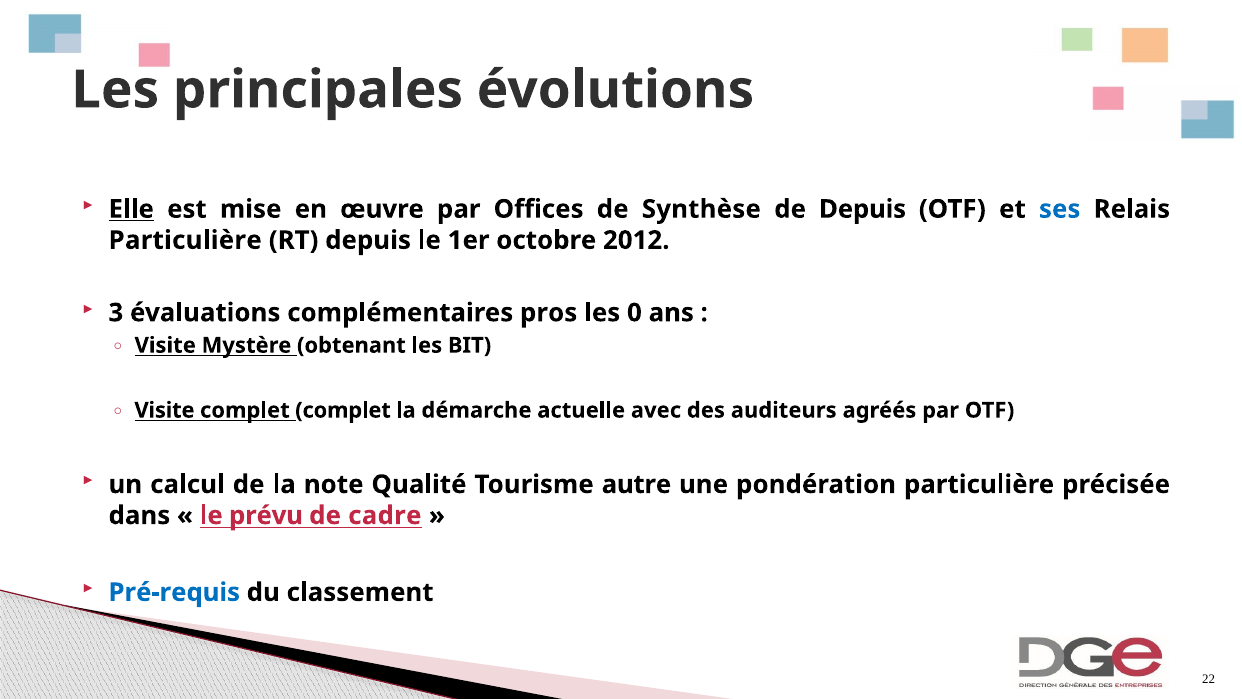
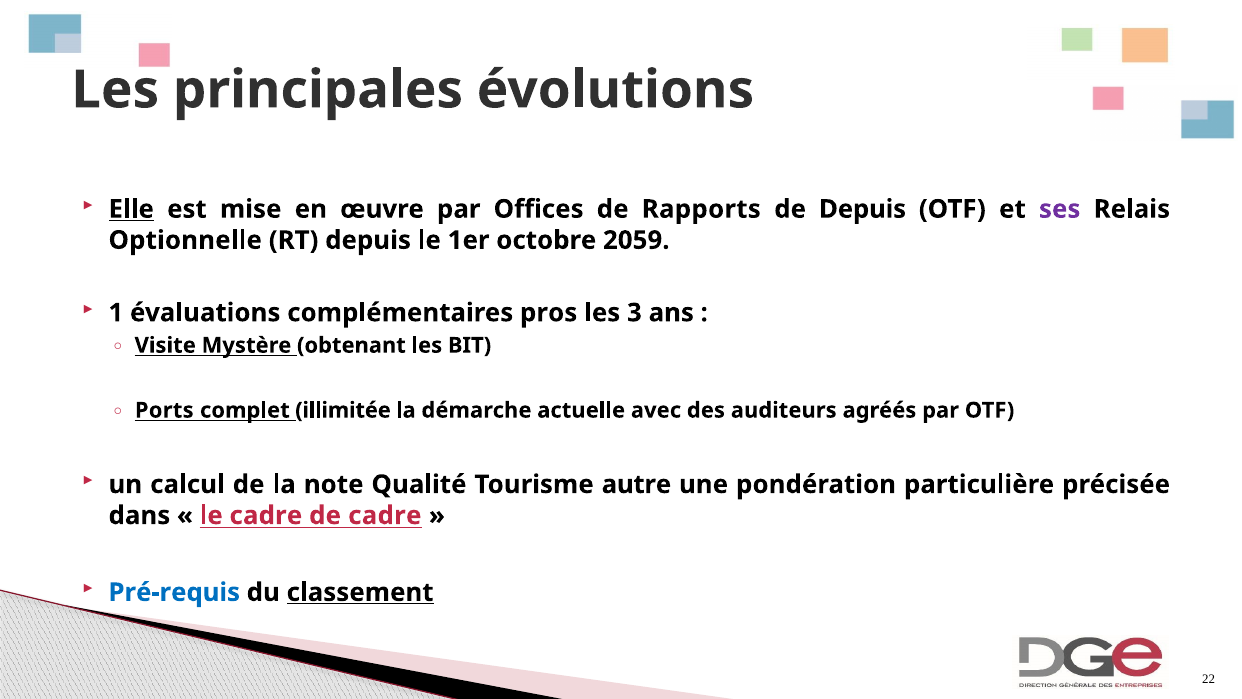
Synthèse: Synthèse -> Rapports (701, 209)
ses colour: blue -> purple (1060, 209)
Particulière: Particulière -> Optionnelle (185, 240)
2012: 2012 -> 2059 (636, 240)
3: 3 -> 1 (116, 313)
0: 0 -> 3 (634, 313)
Visite: Visite -> Ports (164, 410)
complet complet: complet -> illimitée (343, 410)
le prévu: prévu -> cadre (266, 515)
classement underline: none -> present (360, 592)
